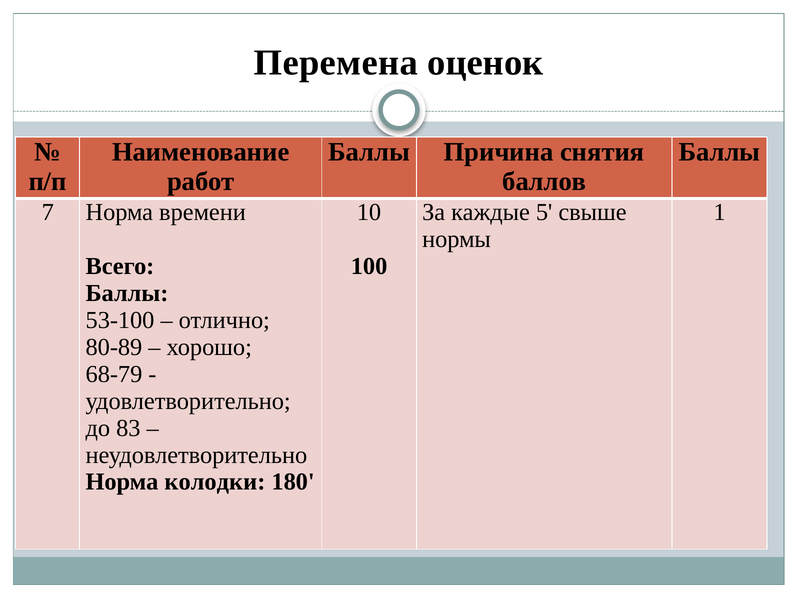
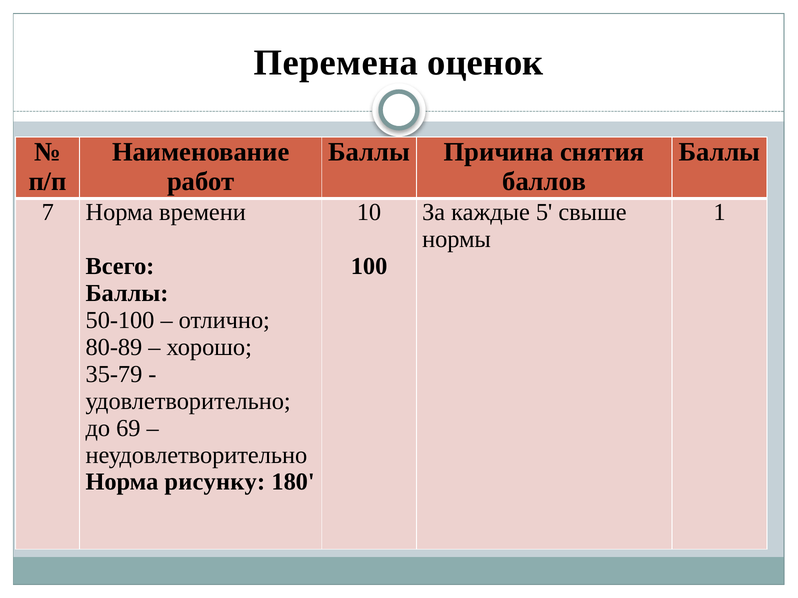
53-100: 53-100 -> 50-100 (120, 320)
68-79: 68-79 -> 35-79 (114, 374)
83: 83 -> 69 (128, 428)
колодки: колодки -> рисунку (215, 482)
